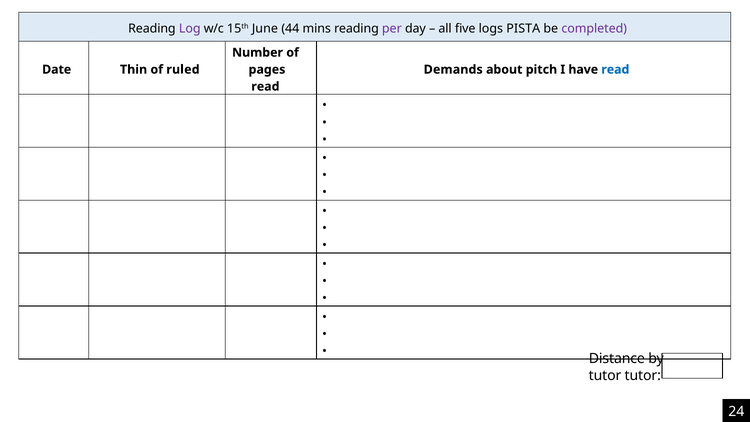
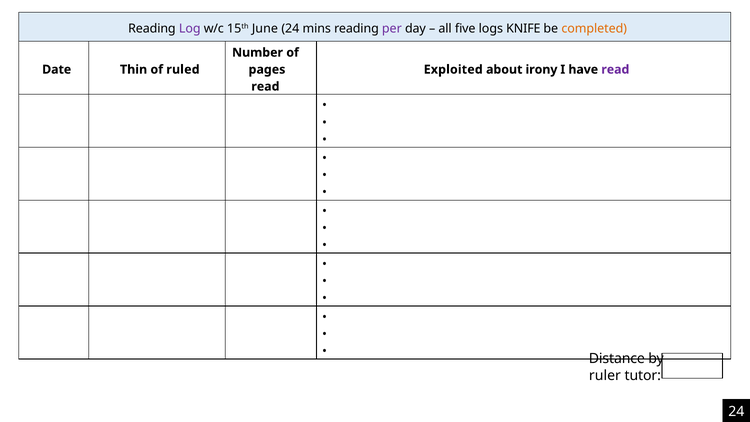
June 44: 44 -> 24 (290, 28)
PISTA: PISTA -> KNIFE (523, 28)
completed colour: purple -> orange (594, 28)
Demands: Demands -> Exploited (453, 70)
pitch: pitch -> irony (541, 70)
read colour: blue -> purple (615, 70)
tutor: tutor -> ruler (605, 375)
